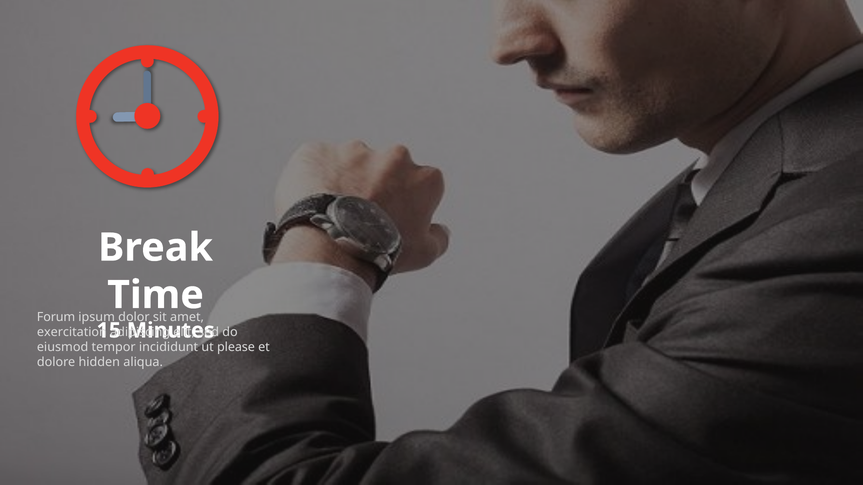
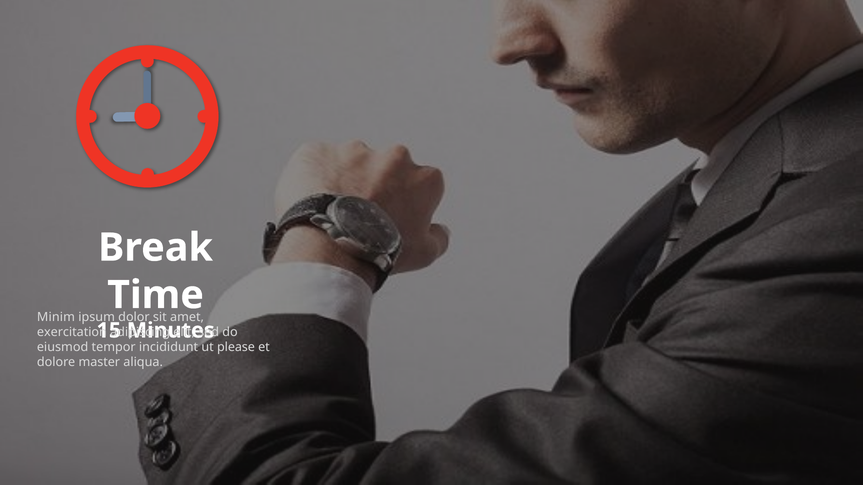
Forum: Forum -> Minim (56, 317)
hidden: hidden -> master (99, 363)
